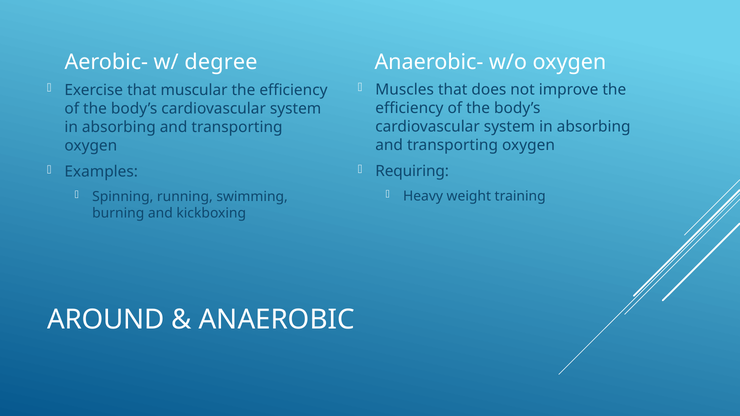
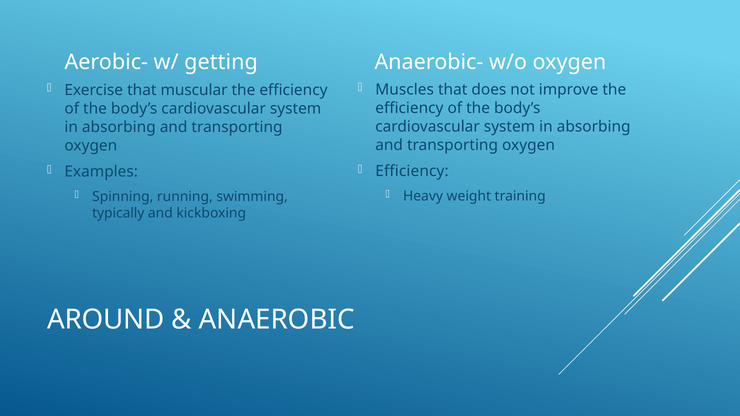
degree: degree -> getting (221, 62)
Requiring: Requiring -> Efficiency (412, 171)
burning: burning -> typically (118, 213)
